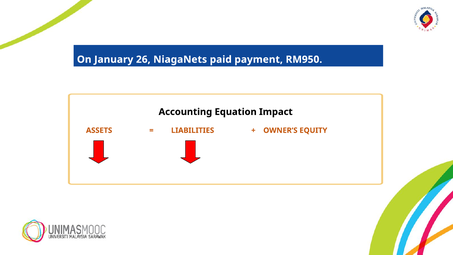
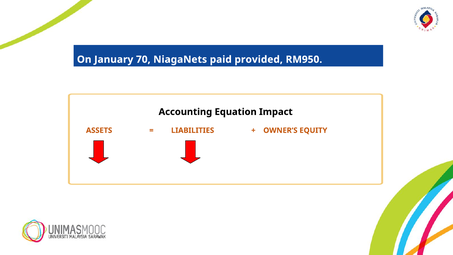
26: 26 -> 70 (143, 59)
payment: payment -> provided (259, 59)
